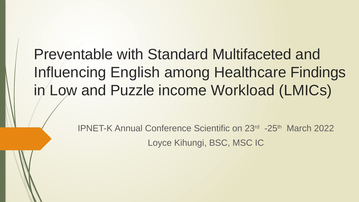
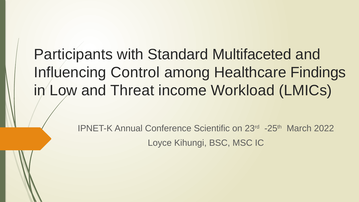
Preventable: Preventable -> Participants (73, 54)
English: English -> Control (135, 72)
Puzzle: Puzzle -> Threat (132, 90)
